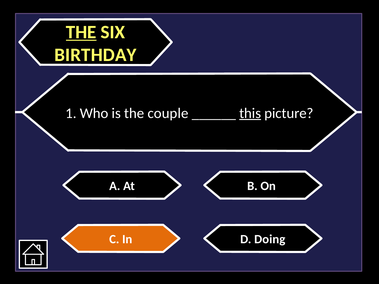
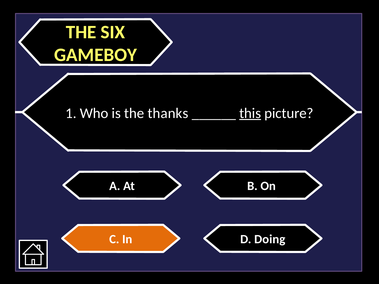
THE underline: present -> none (81, 32)
BIRTHDAY: BIRTHDAY -> GAMEBOY (95, 55)
couple: couple -> thanks (168, 113)
